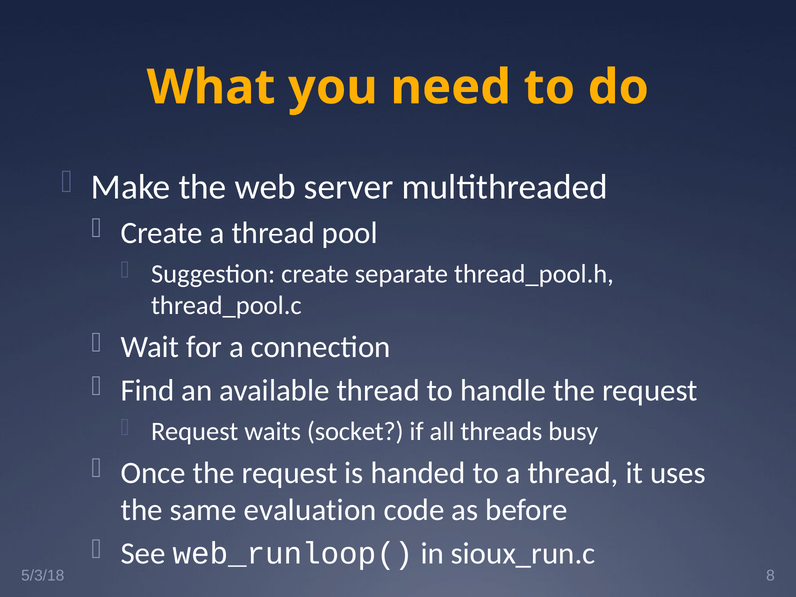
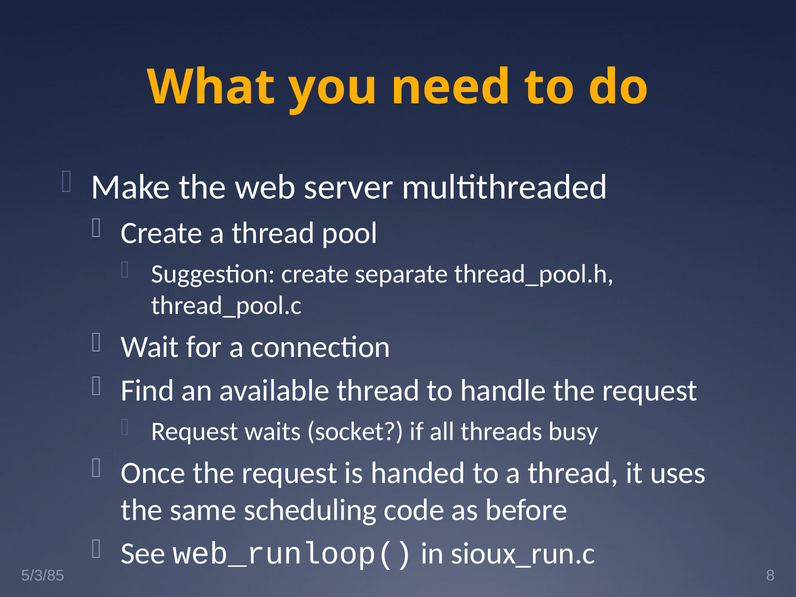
evaluation: evaluation -> scheduling (310, 510)
5/3/18: 5/3/18 -> 5/3/85 (43, 576)
